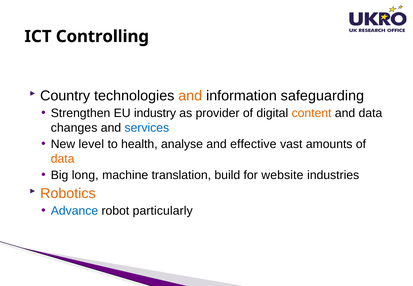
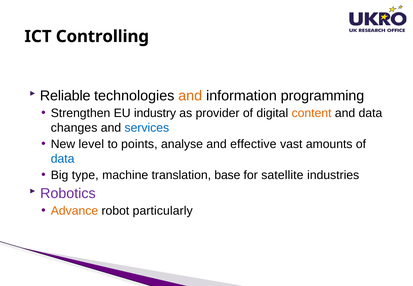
Country: Country -> Reliable (65, 96)
safeguarding: safeguarding -> programming (322, 96)
health: health -> points (139, 144)
data colour: orange -> blue (63, 159)
long: long -> type (85, 175)
build: build -> base (227, 175)
website: website -> satellite (282, 175)
Robotics colour: orange -> purple (68, 193)
Advance colour: blue -> orange (74, 211)
